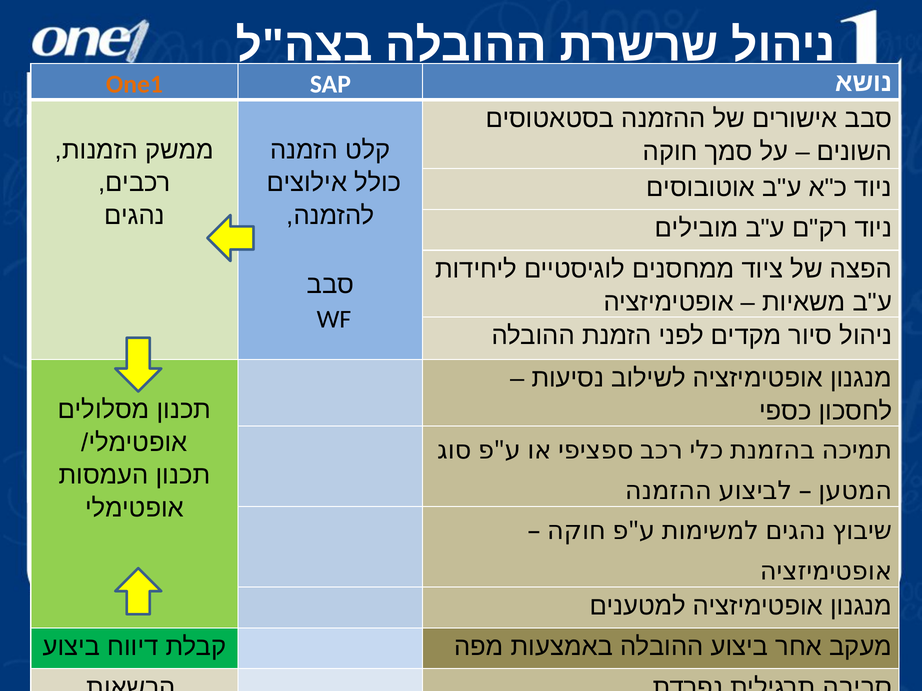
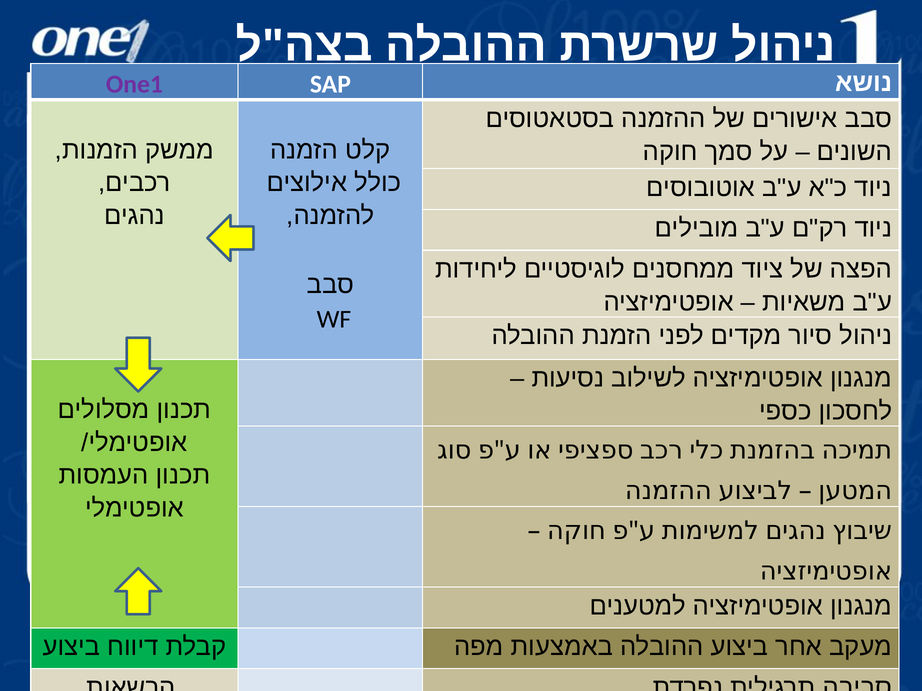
One1 colour: orange -> purple (134, 84)
